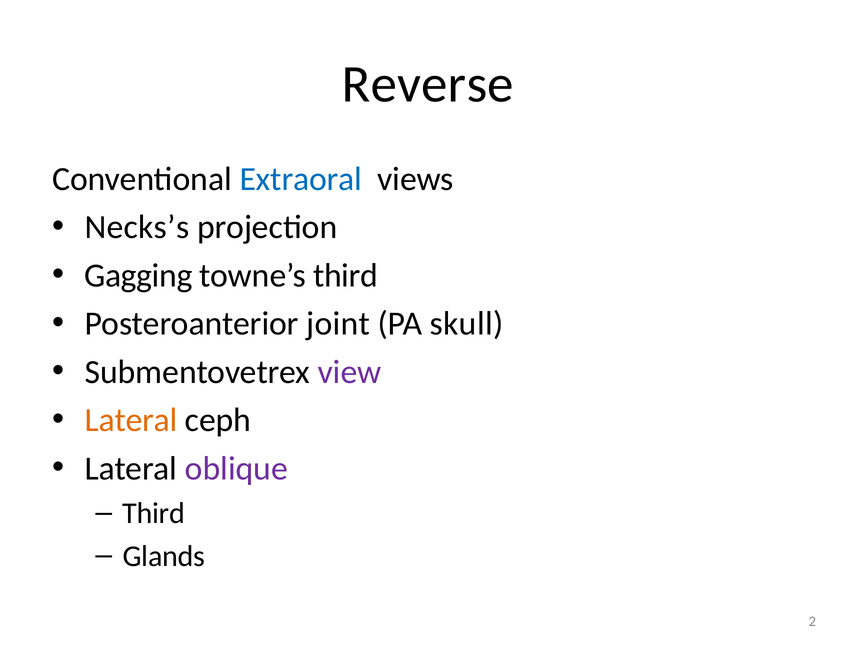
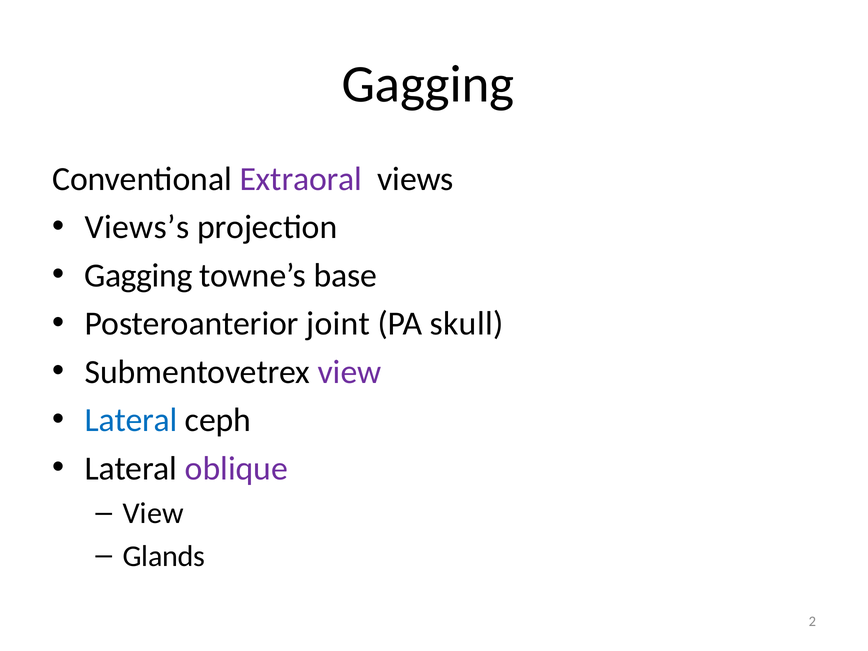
Reverse: Reverse -> Gagging (428, 84)
Extraoral colour: blue -> purple (301, 179)
Necks’s: Necks’s -> Views’s (137, 227)
towne’s third: third -> base (345, 275)
Lateral colour: orange -> blue (131, 420)
Third: Third -> View (153, 513)
